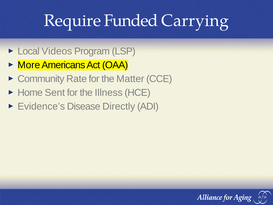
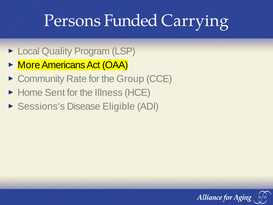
Require: Require -> Persons (72, 20)
Videos: Videos -> Quality (57, 51)
Matter: Matter -> Group (130, 79)
Evidence’s: Evidence’s -> Sessions’s (41, 106)
Directly: Directly -> Eligible (119, 106)
